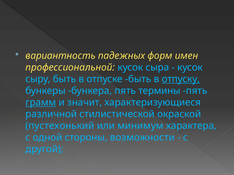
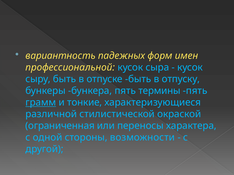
отпуску underline: present -> none (181, 79)
значит: значит -> тонкие (85, 103)
пустехонький: пустехонький -> ограниченная (60, 126)
минимум: минимум -> переносы (140, 126)
